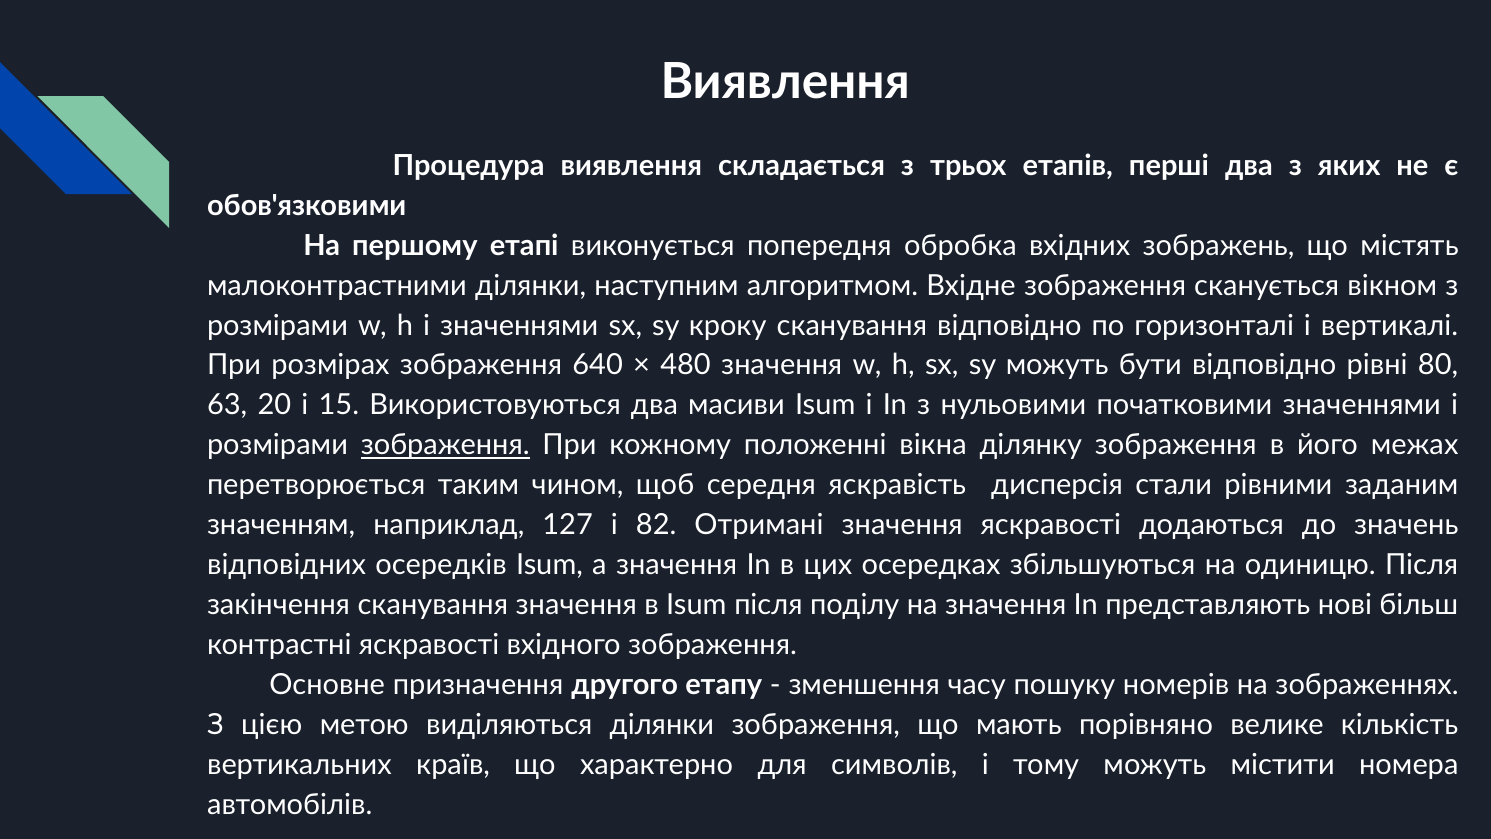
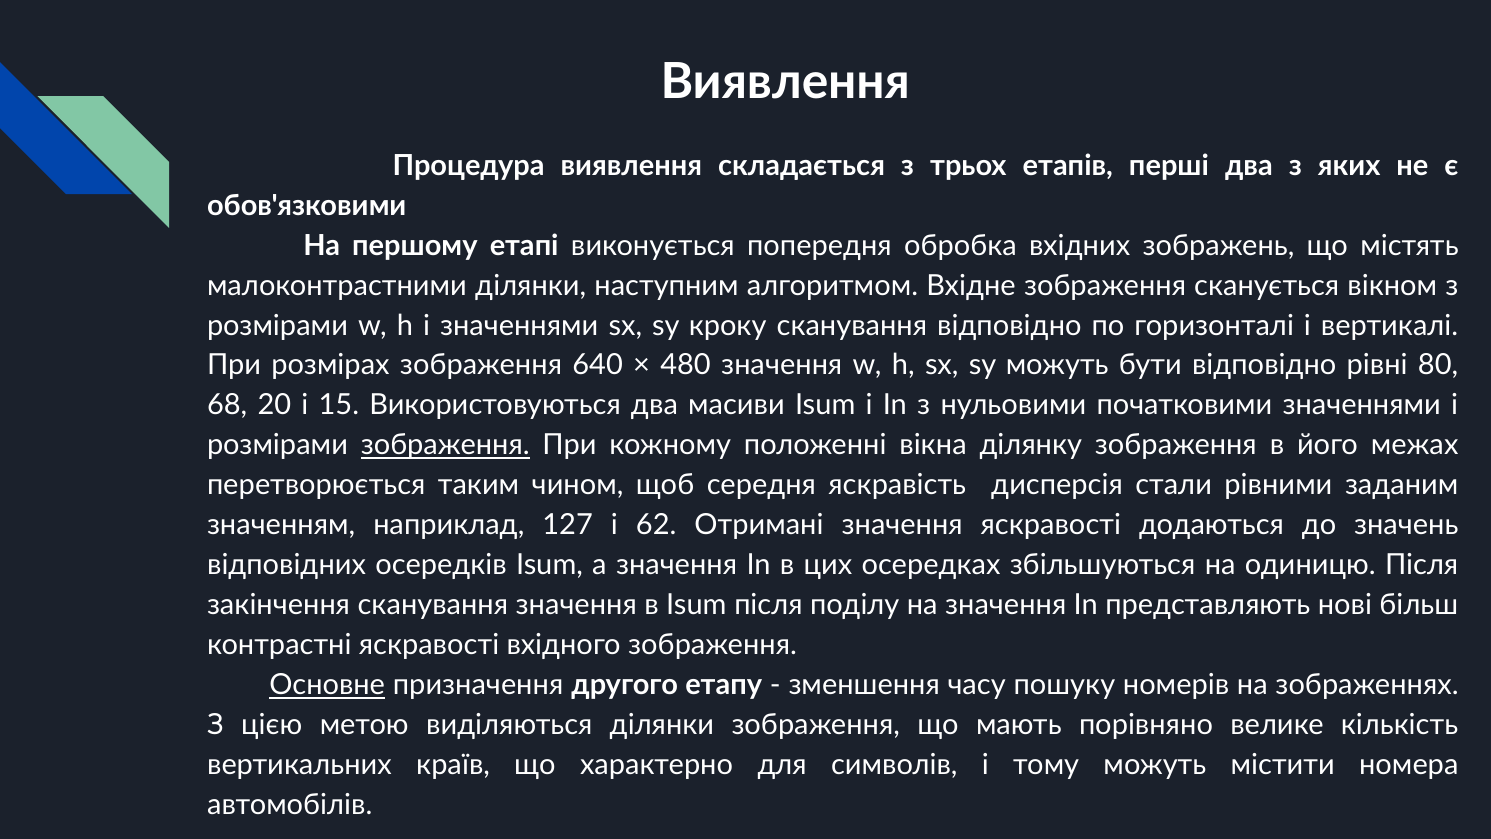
63: 63 -> 68 (227, 405)
82: 82 -> 62 (656, 525)
Основне underline: none -> present (327, 685)
